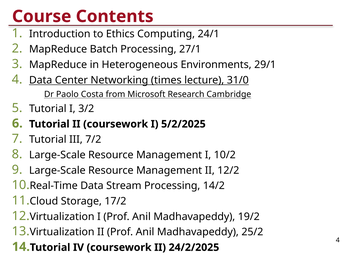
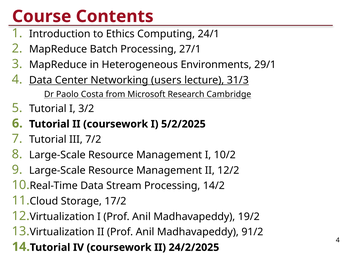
times: times -> users (166, 80)
31/0: 31/0 -> 31/3 (238, 80)
25/2: 25/2 -> 91/2 (252, 232)
